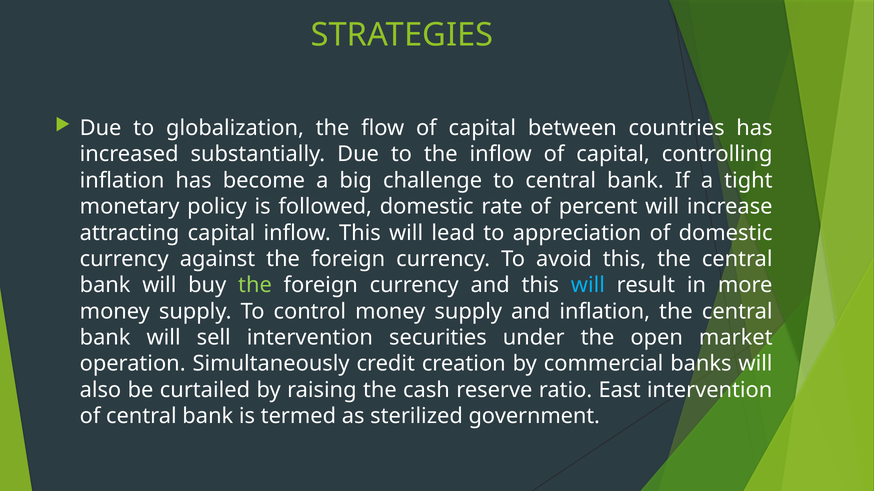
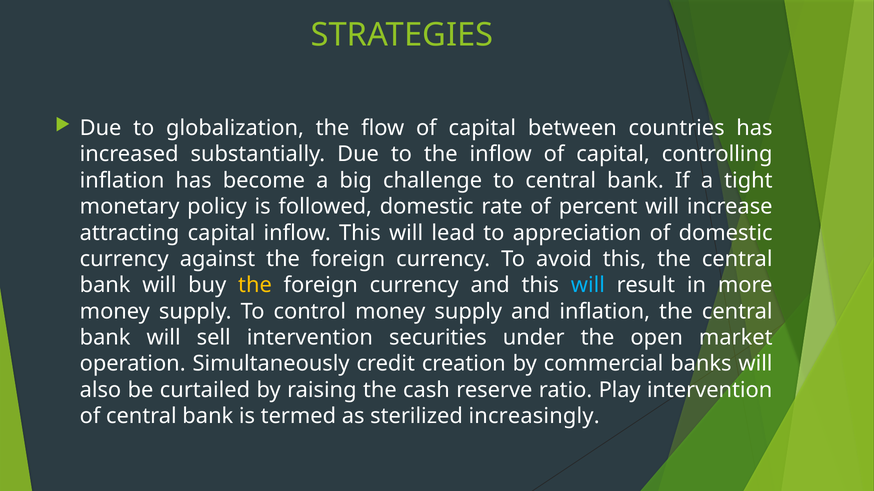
the colour: light green -> yellow (255, 286)
East: East -> Play (620, 390)
government: government -> increasingly (534, 417)
